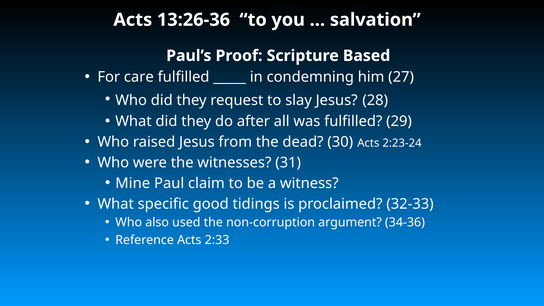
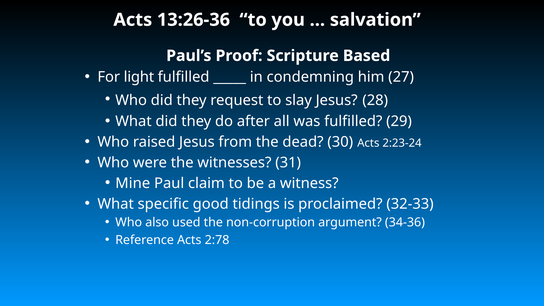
care: care -> light (139, 77)
2:33: 2:33 -> 2:78 (217, 240)
